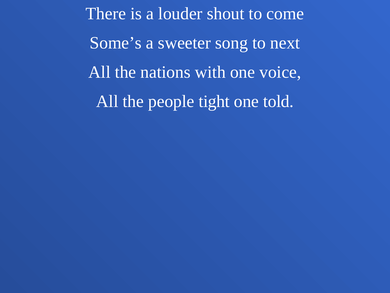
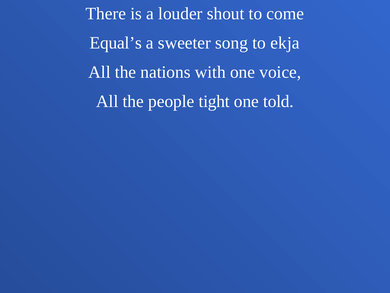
Some’s: Some’s -> Equal’s (116, 43)
next: next -> ekja (285, 43)
